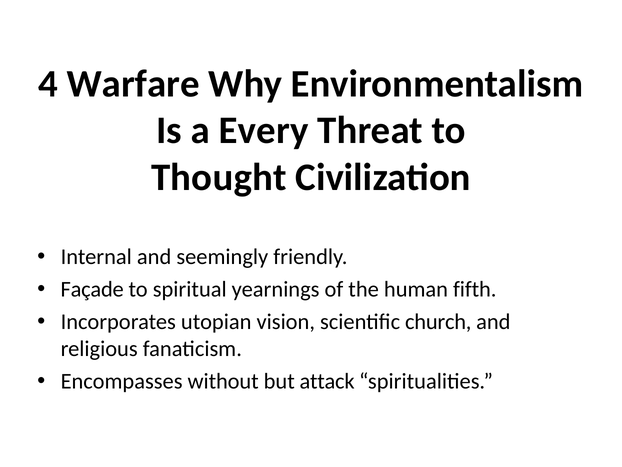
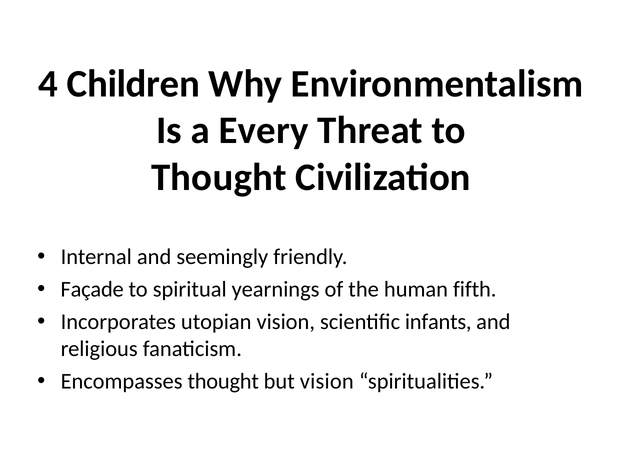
Warfare: Warfare -> Children (133, 84)
church: church -> infants (438, 322)
Encompasses without: without -> thought (223, 381)
but attack: attack -> vision (327, 381)
